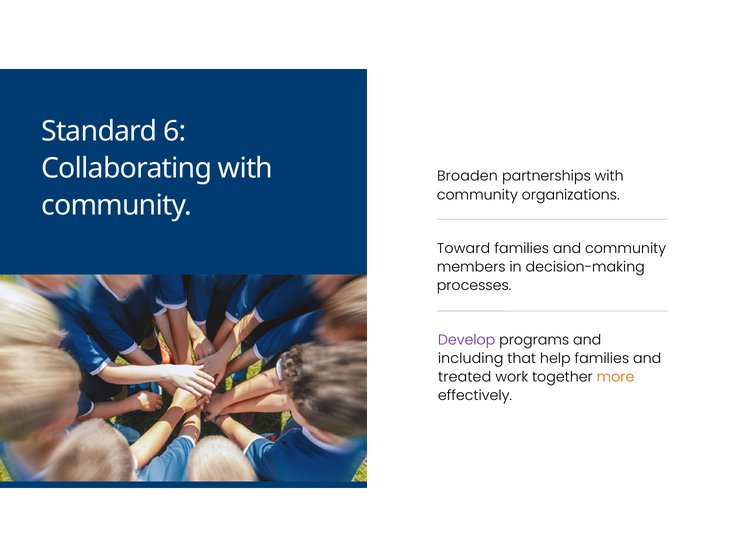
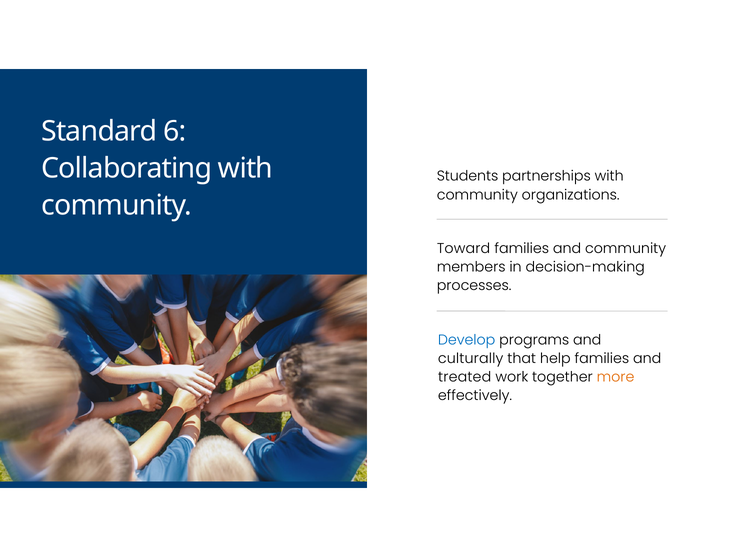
Broaden: Broaden -> Students (468, 176)
Develop colour: purple -> blue (467, 340)
including: including -> culturally (471, 359)
